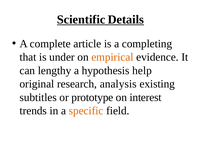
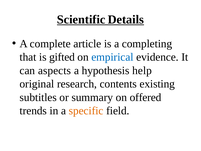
under: under -> gifted (62, 57)
empirical colour: orange -> blue (112, 57)
lengthy: lengthy -> aspects (54, 70)
analysis: analysis -> contents (118, 84)
prototype: prototype -> summary (92, 97)
interest: interest -> offered (146, 97)
